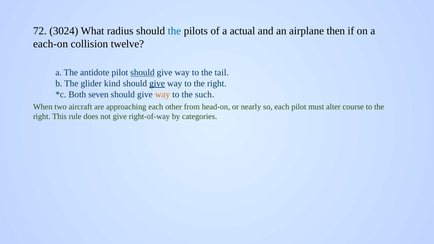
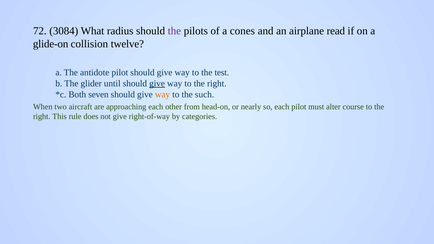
3024: 3024 -> 3084 (64, 31)
the colour: blue -> purple (174, 31)
actual: actual -> cones (242, 31)
then: then -> read (336, 31)
each-on: each-on -> glide-on (51, 44)
should underline: present -> none (142, 73)
tail: tail -> test (222, 73)
kind: kind -> until (112, 84)
